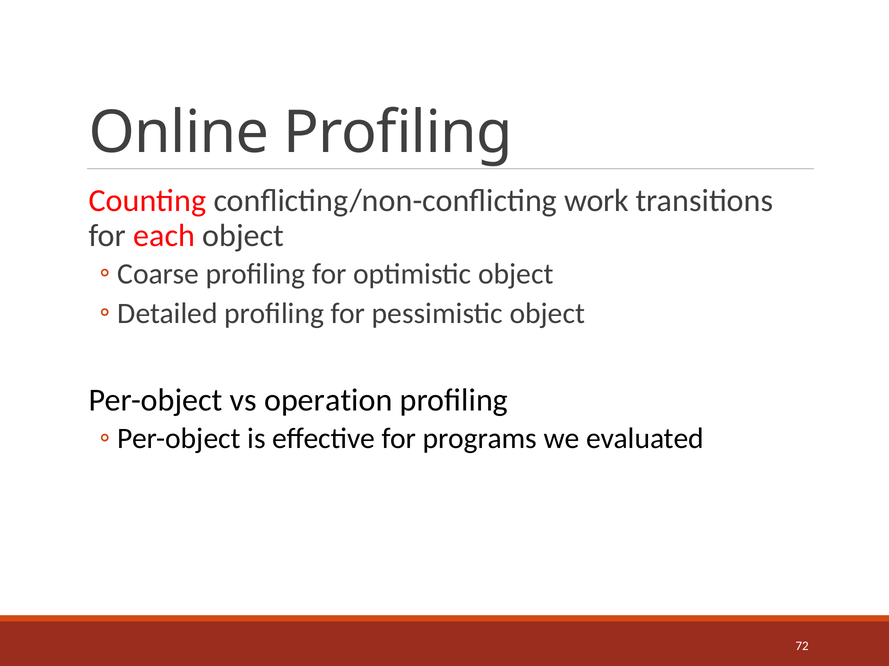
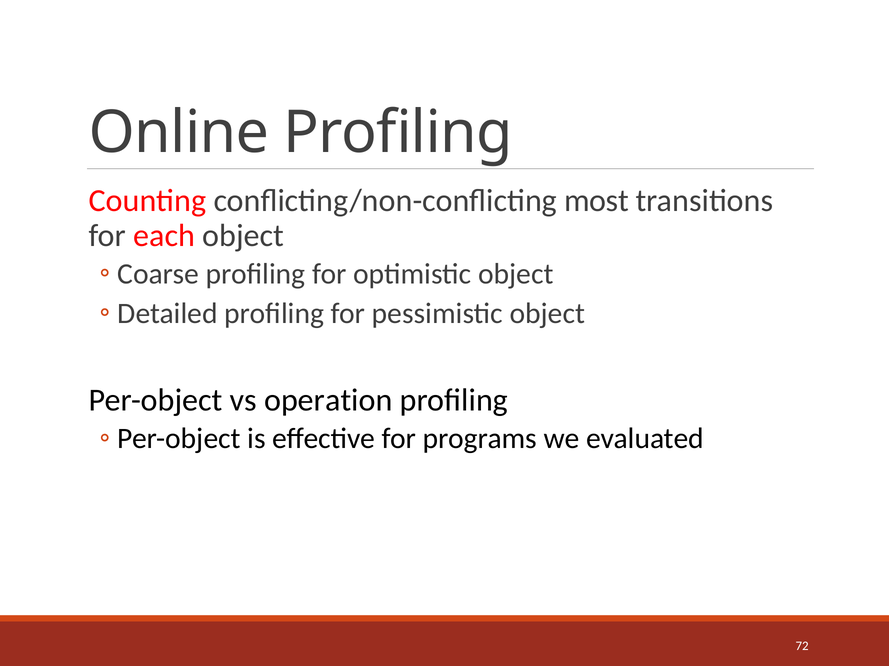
work: work -> most (597, 201)
